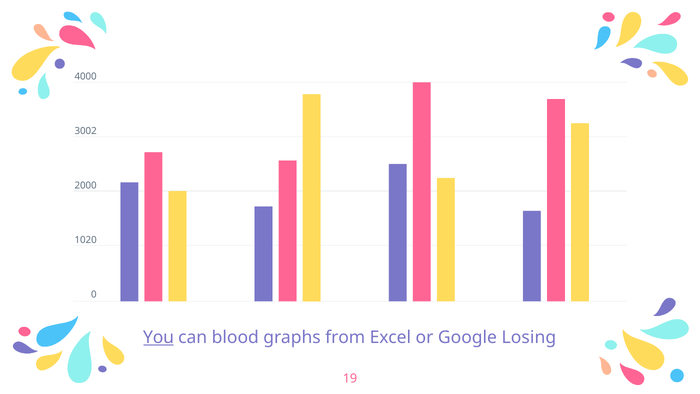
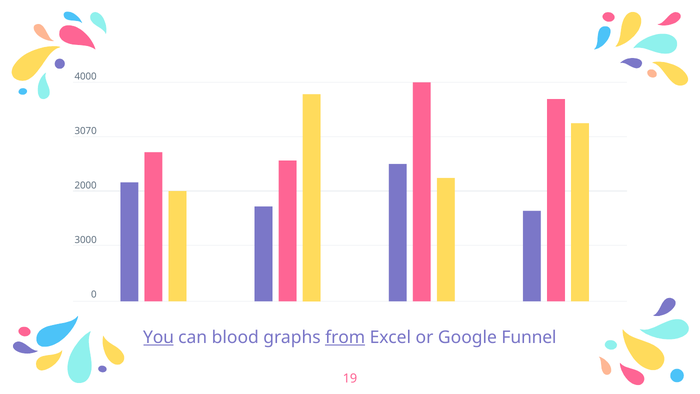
3002: 3002 -> 3070 (86, 131)
1020: 1020 -> 3000 (86, 240)
from underline: none -> present (345, 337)
Losing: Losing -> Funnel (529, 337)
